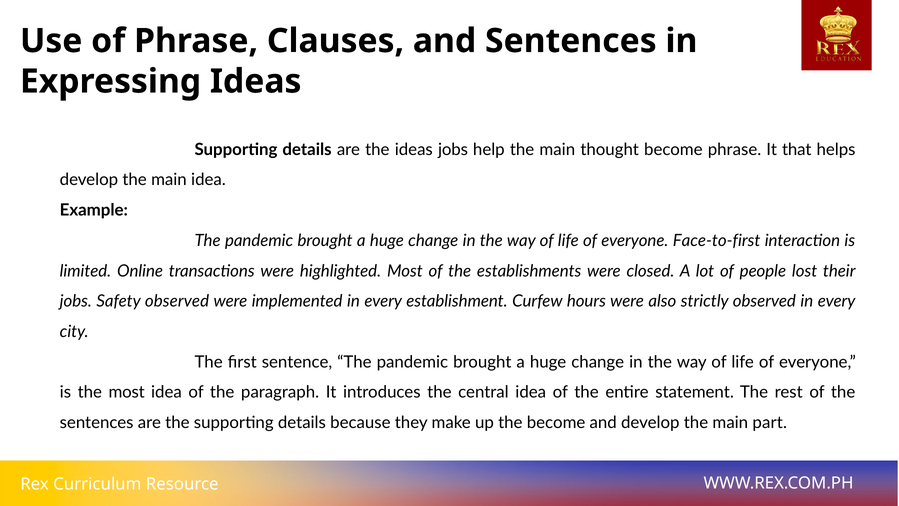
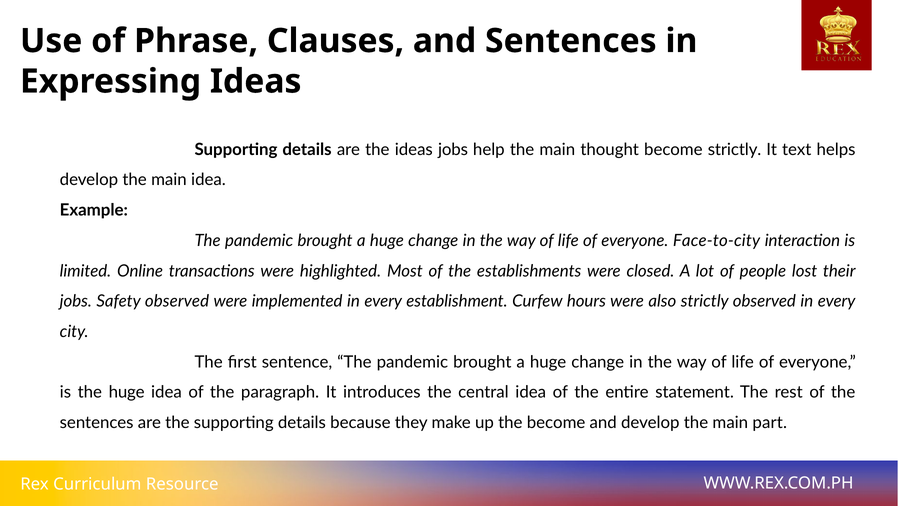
become phrase: phrase -> strictly (735, 149)
that: that -> text (797, 149)
Face-to-first: Face-to-first -> Face-to-city (716, 240)
the most: most -> huge (127, 392)
